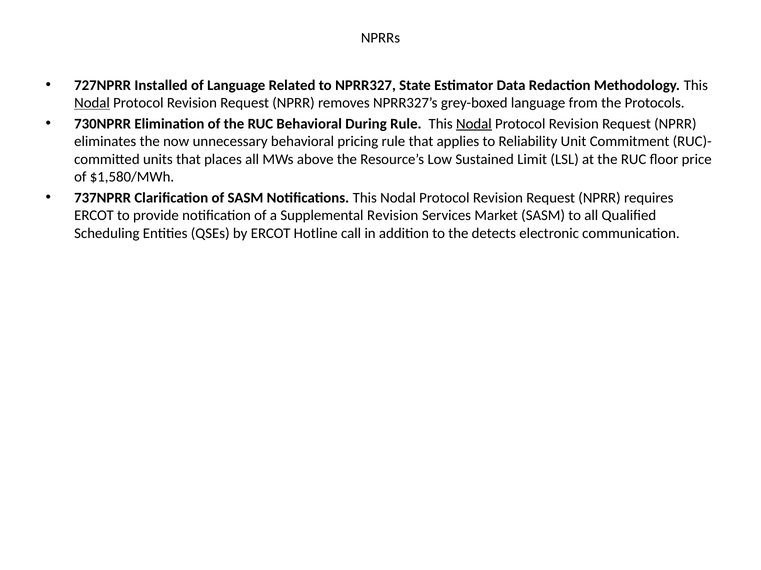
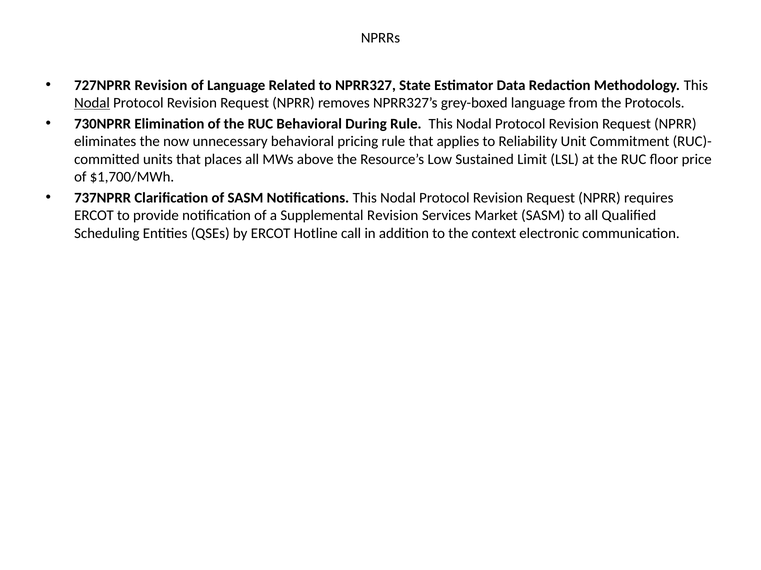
727NPRR Installed: Installed -> Revision (161, 85)
Nodal underline: present -> none (474, 124)
$1,580/MWh: $1,580/MWh -> $1,700/MWh (132, 177)
detects: detects -> context (494, 234)
